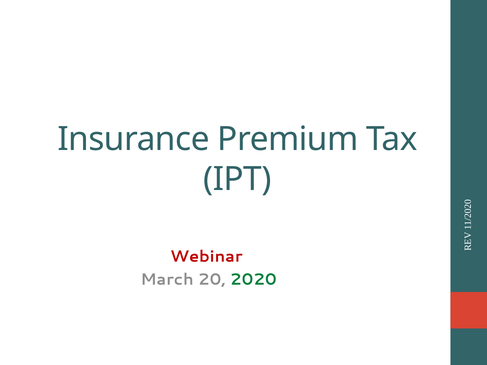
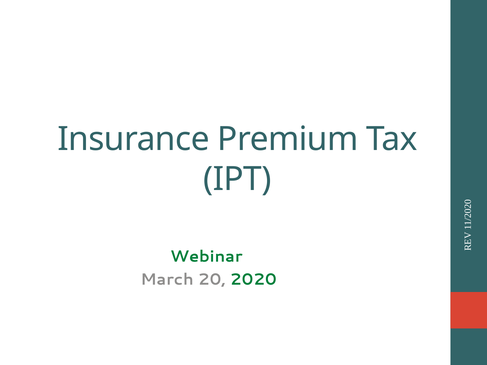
Webinar colour: red -> green (206, 257)
